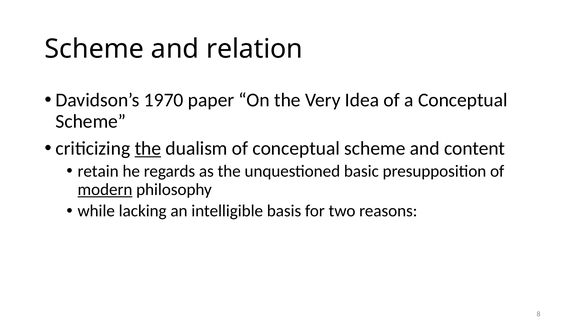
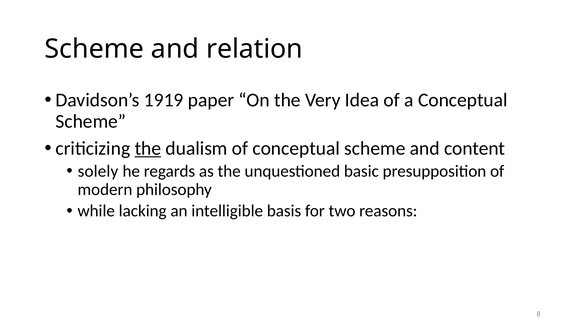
1970: 1970 -> 1919 (164, 100)
retain: retain -> solely (98, 171)
modern underline: present -> none (105, 190)
